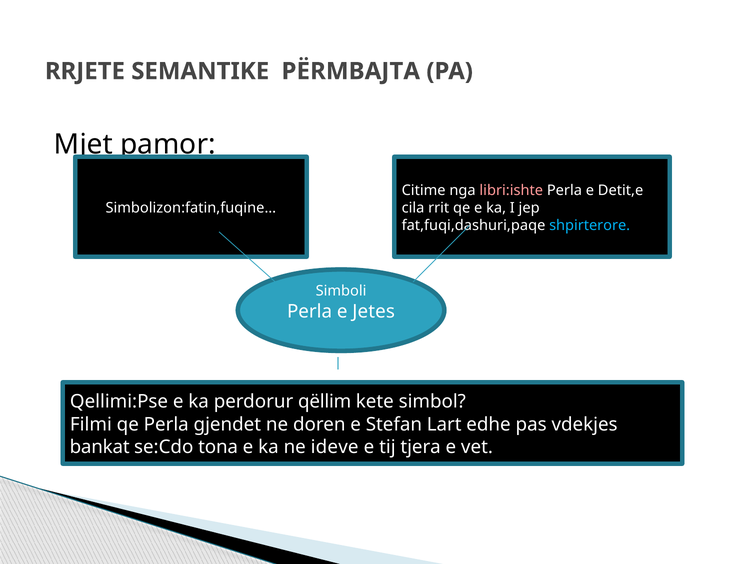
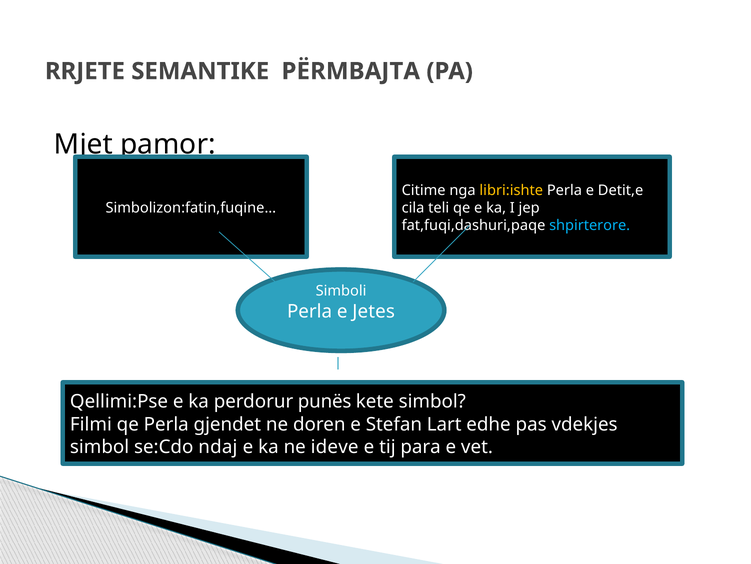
libri:ishte colour: pink -> yellow (511, 190)
rrit: rrit -> teli (439, 208)
qëllim: qëllim -> punës (325, 401)
bankat: bankat -> simbol (100, 446)
tona: tona -> ndaj (218, 446)
tjera: tjera -> para (421, 446)
